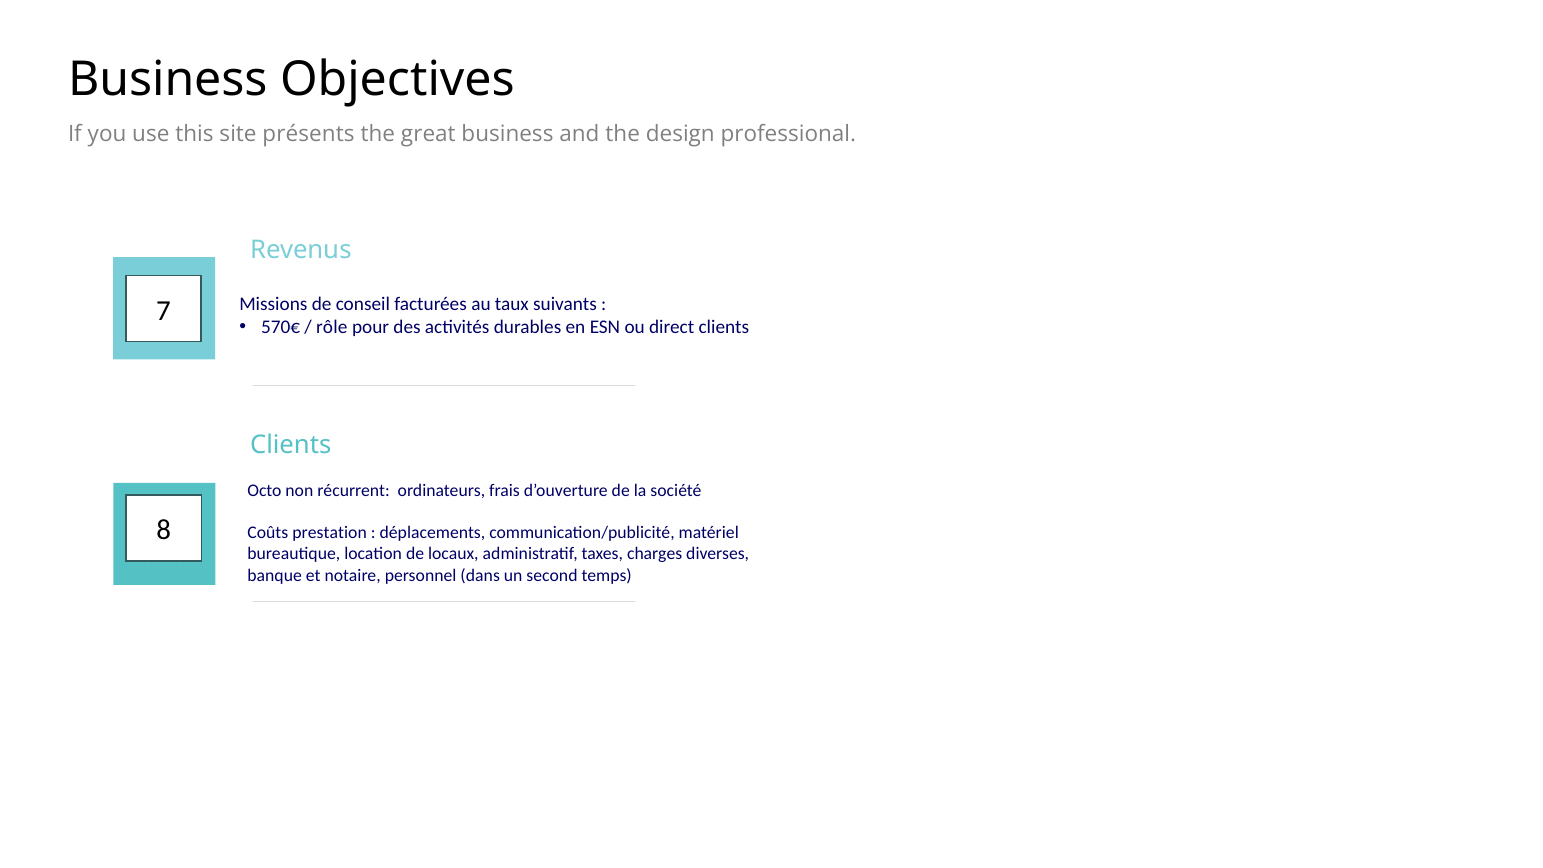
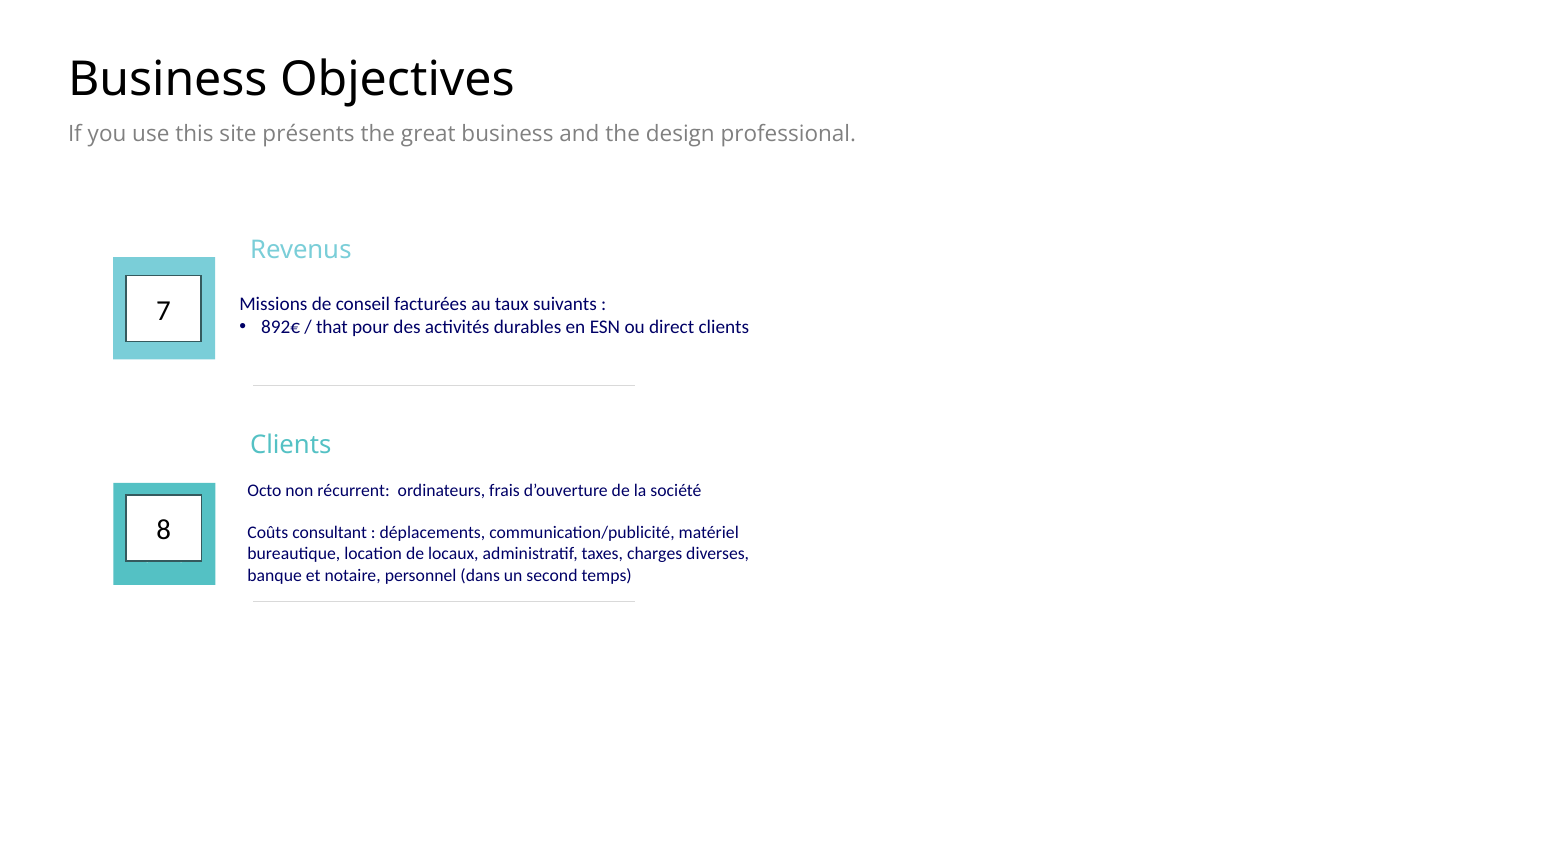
570€: 570€ -> 892€ (281, 327)
rôle: rôle -> that (332, 327)
prestation: prestation -> consultant (330, 533)
